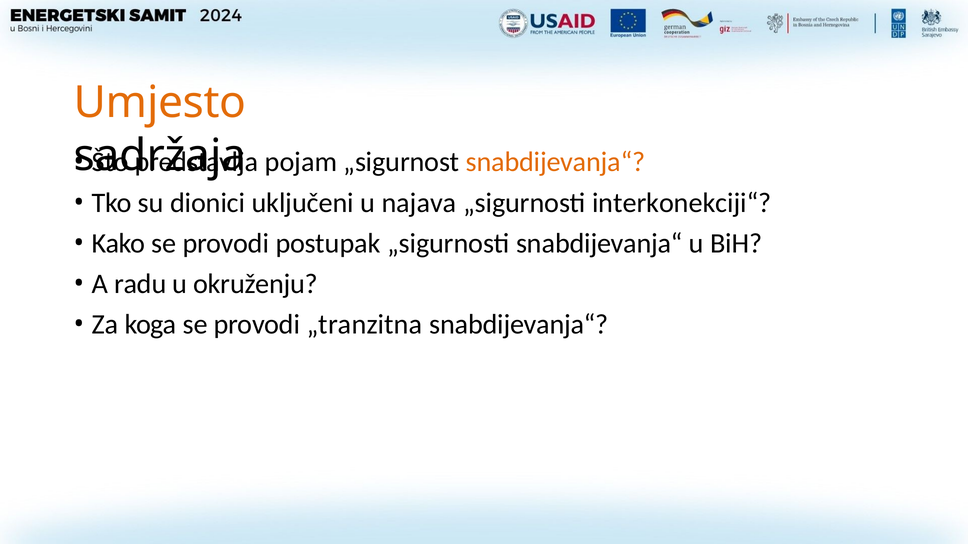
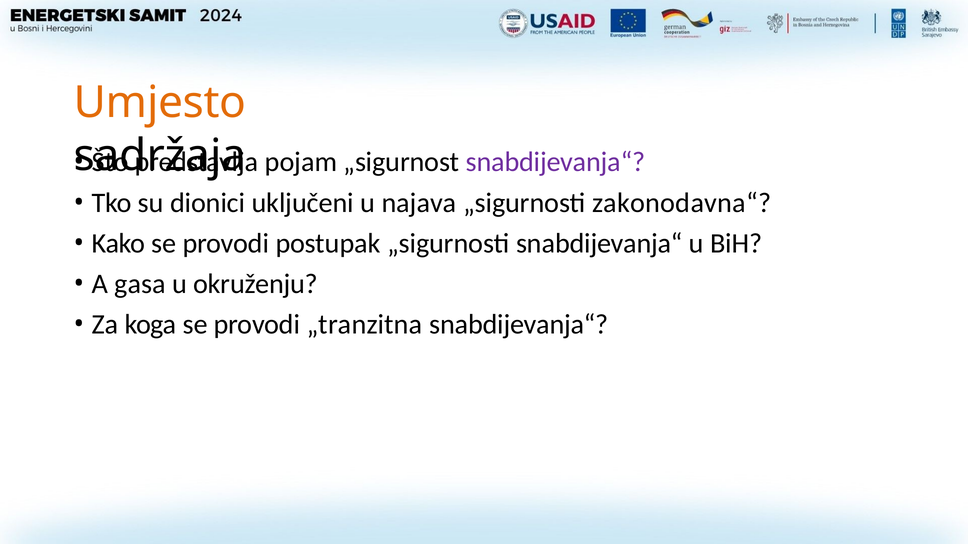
snabdijevanja“ colour: orange -> purple (556, 162)
interkonekciji“: interkonekciji“ -> zakonodavna“ (682, 203)
radu: radu -> gasa (140, 284)
